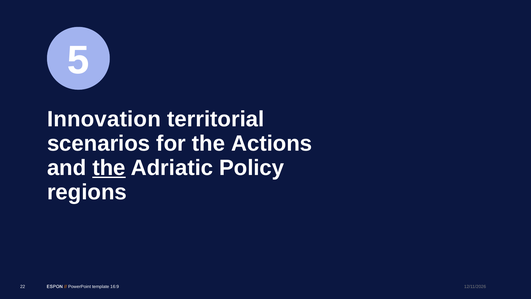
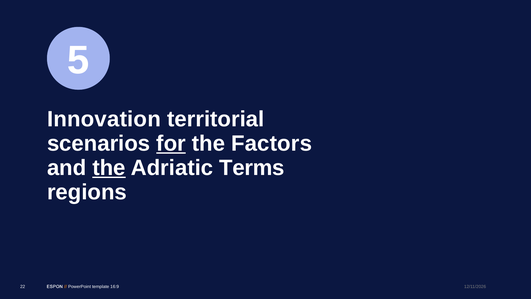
for underline: none -> present (171, 143)
Actions: Actions -> Factors (272, 143)
Policy: Policy -> Terms (252, 168)
